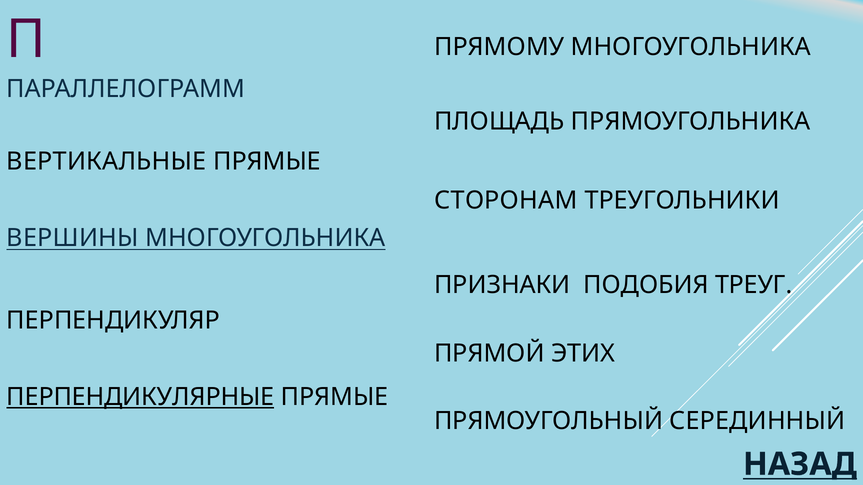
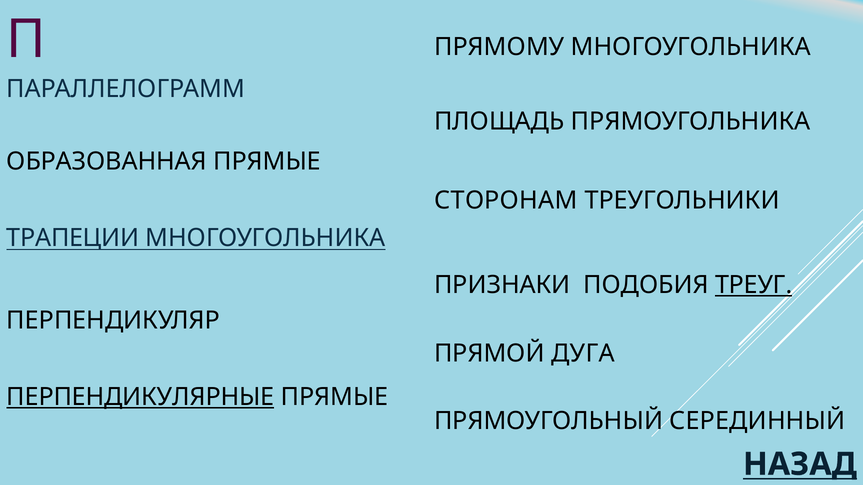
ВЕРТИКАЛЬНЫЕ: ВЕРТИКАЛЬНЫЕ -> ОБРАЗОВАННАЯ (107, 162)
ВЕРШИНЫ: ВЕРШИНЫ -> ТРАПЕЦИИ (73, 238)
ТРЕУГ underline: none -> present (754, 285)
ЭТИХ: ЭТИХ -> ДУГА (583, 354)
